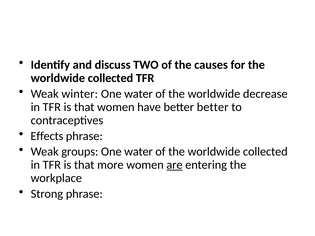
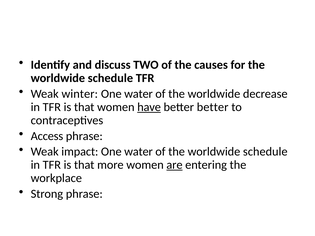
collected: collected -> schedule (110, 78)
have underline: none -> present (149, 107)
Effects: Effects -> Access (47, 136)
groups: groups -> impact (80, 152)
of the worldwide collected: collected -> schedule (265, 152)
